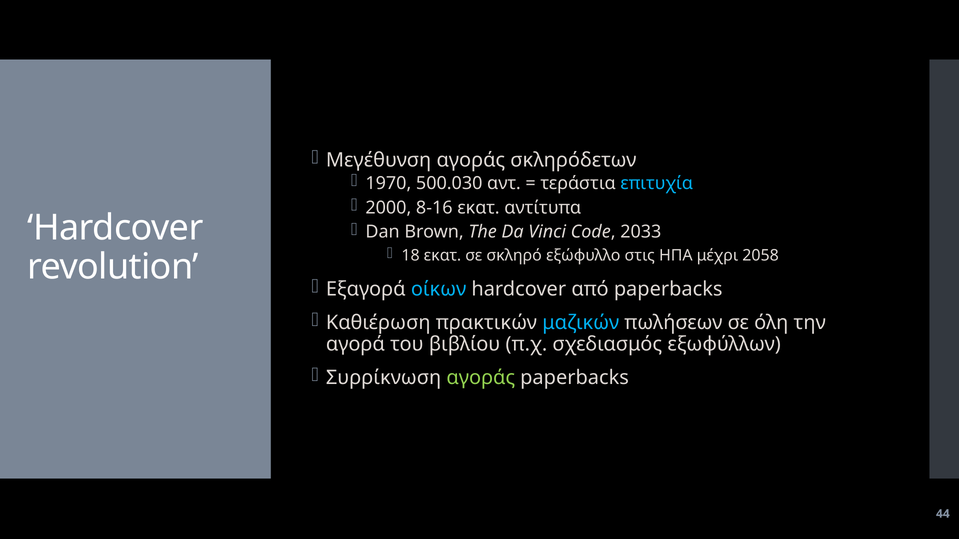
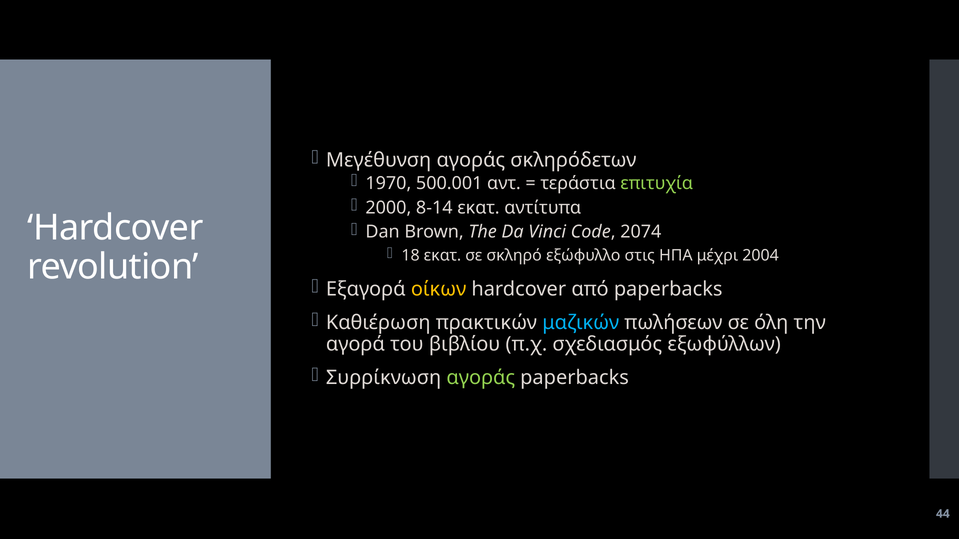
500.030: 500.030 -> 500.001 (449, 183)
επιτυχία colour: light blue -> light green (657, 183)
8-16: 8-16 -> 8-14 (434, 208)
2033: 2033 -> 2074 (641, 232)
2058: 2058 -> 2004 (761, 255)
οίκων colour: light blue -> yellow (439, 289)
